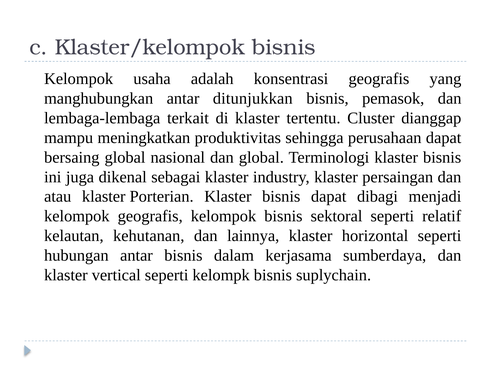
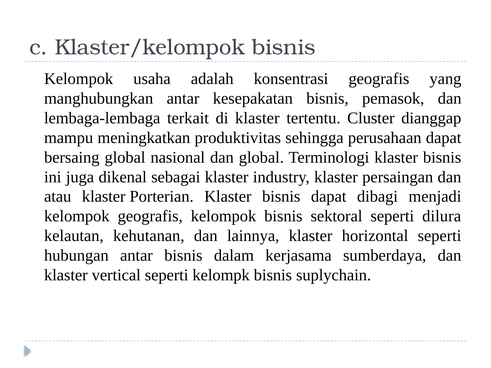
ditunjukkan: ditunjukkan -> kesepakatan (253, 98)
relatif: relatif -> dilura (442, 216)
